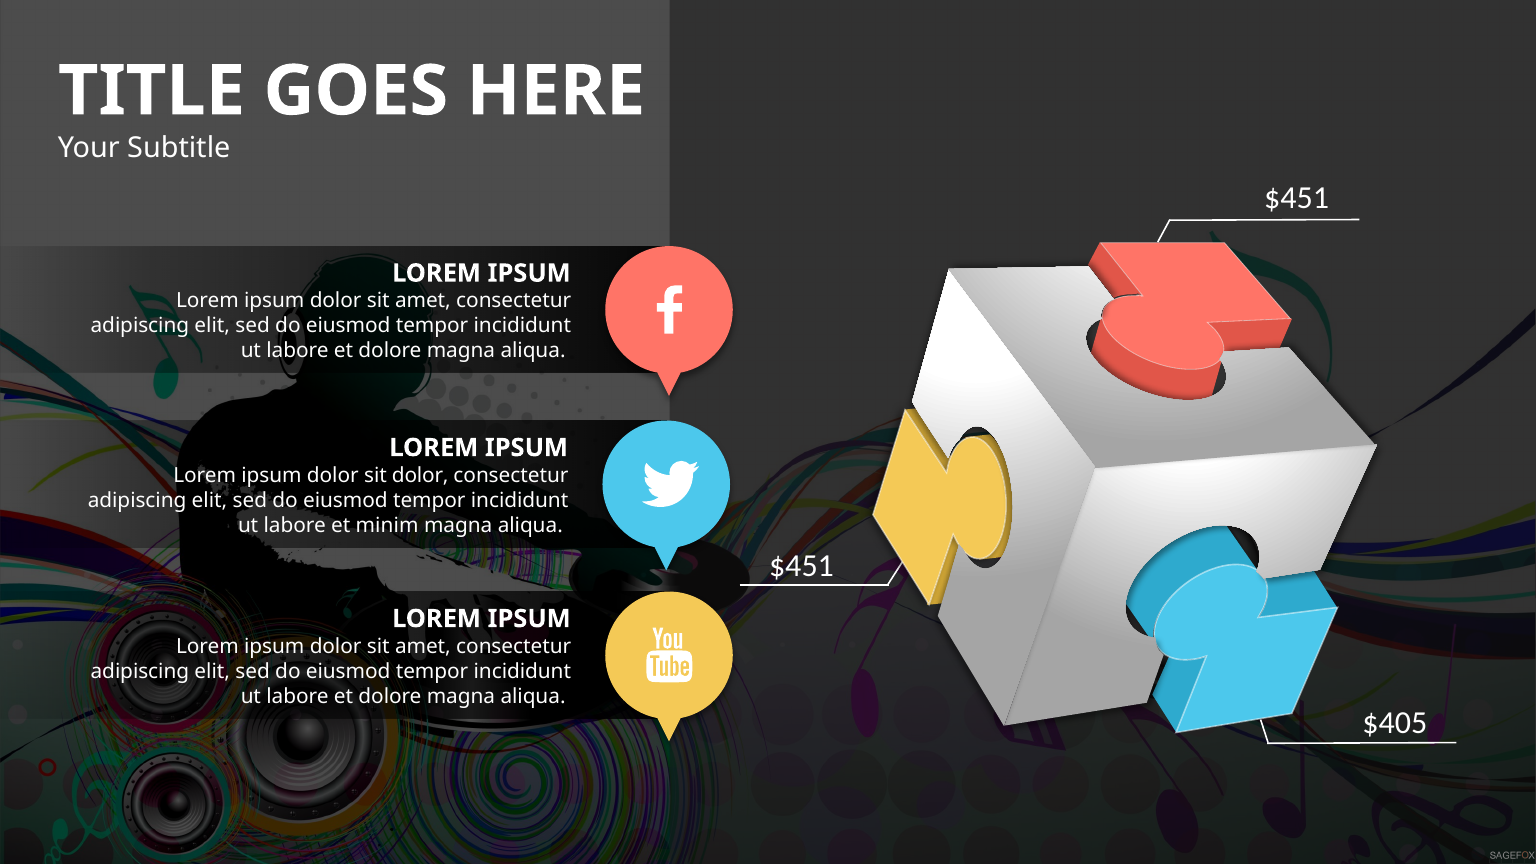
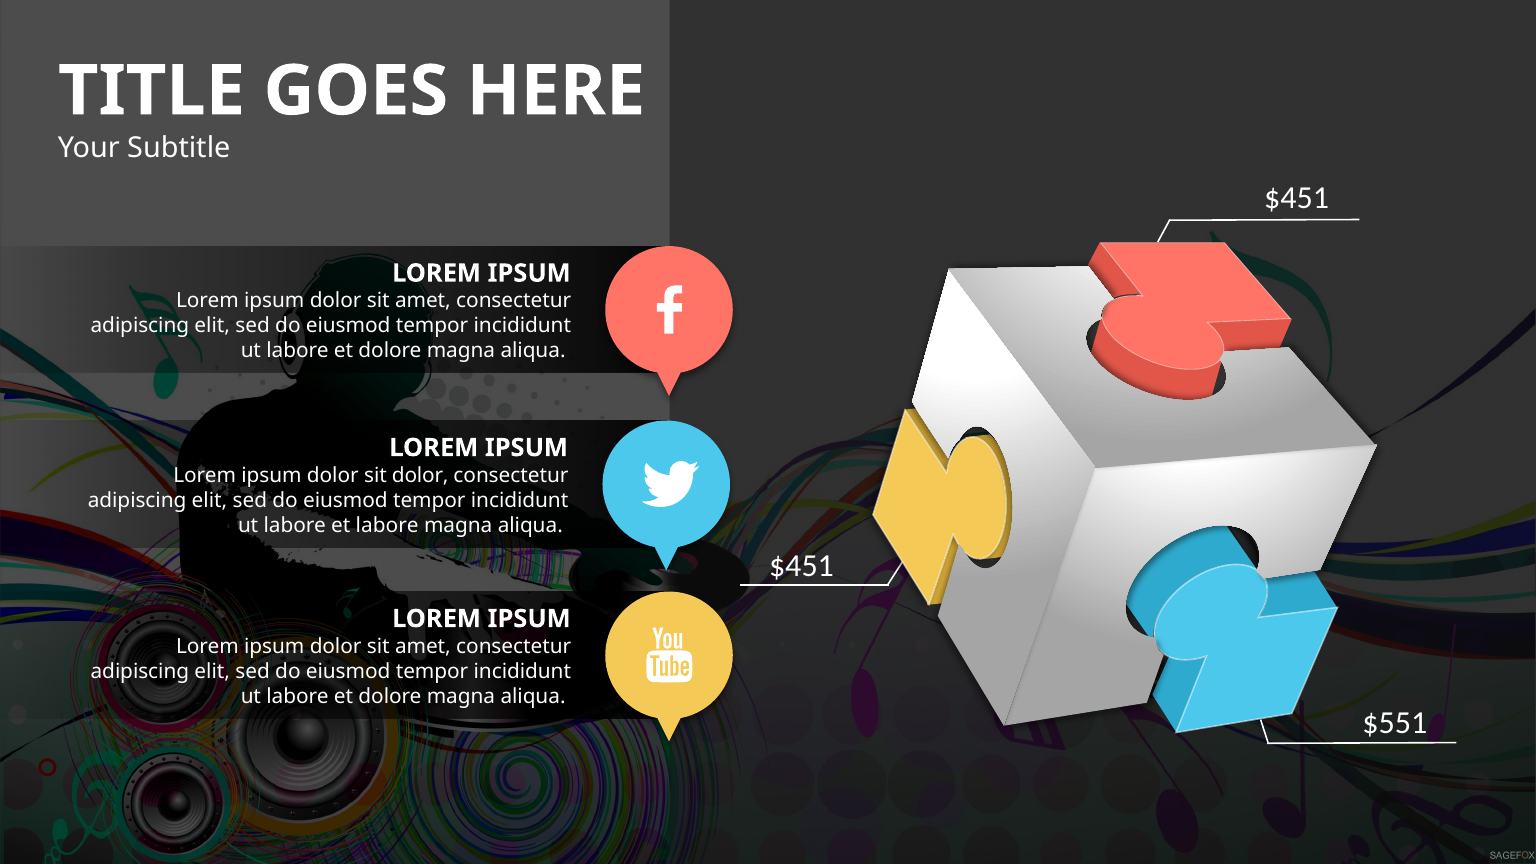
et minim: minim -> labore (387, 525)
$405: $405 -> $551 (1395, 722)
